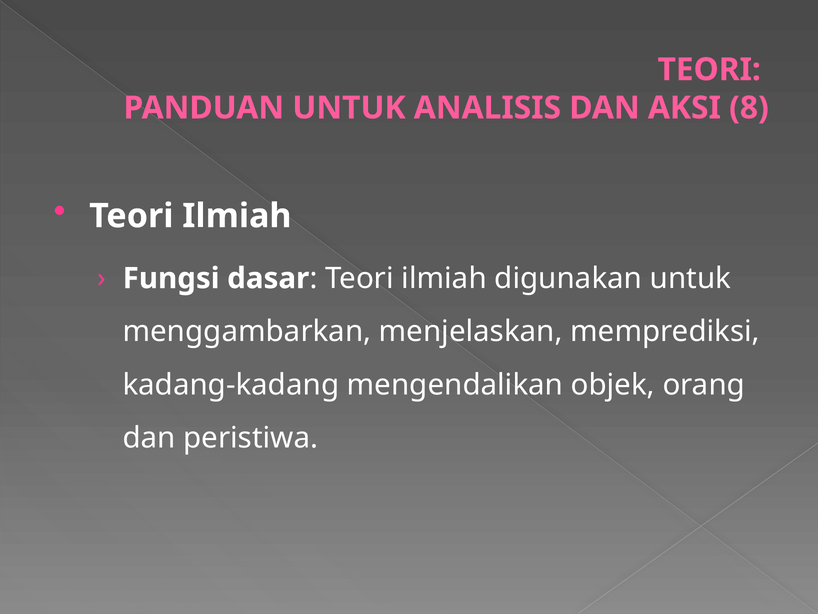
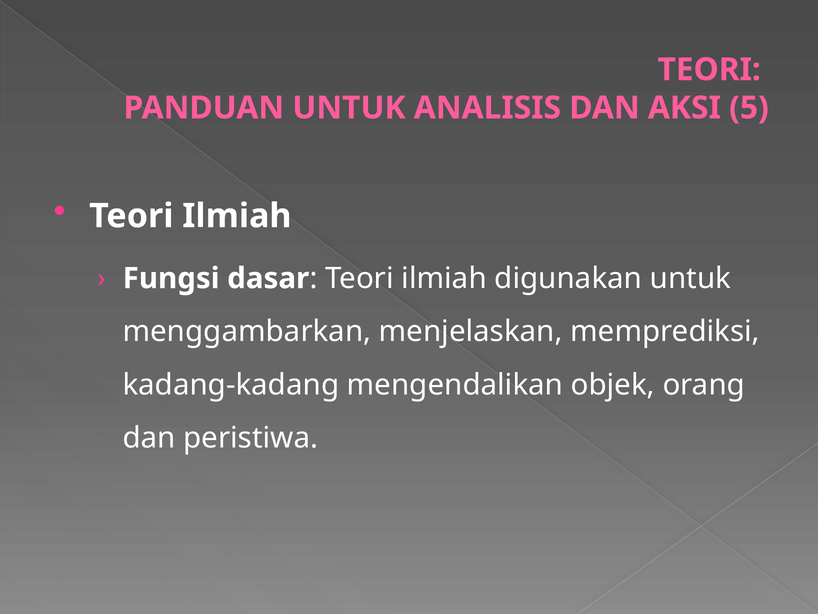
8: 8 -> 5 (749, 108)
